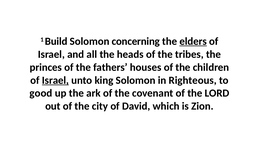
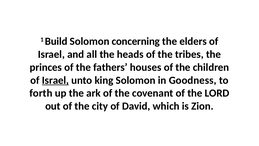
elders underline: present -> none (193, 41)
Righteous: Righteous -> Goodness (193, 80)
good: good -> forth (41, 93)
